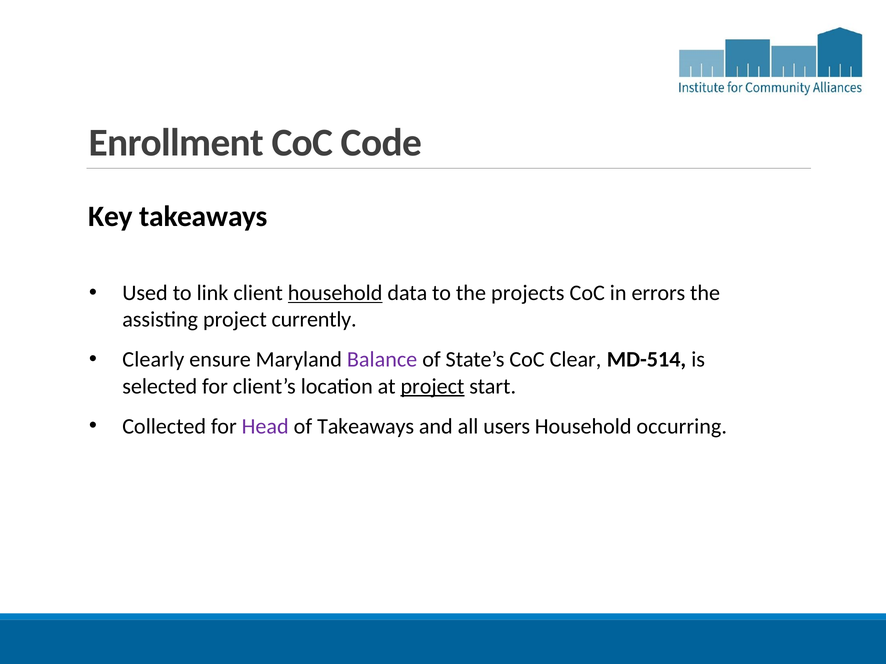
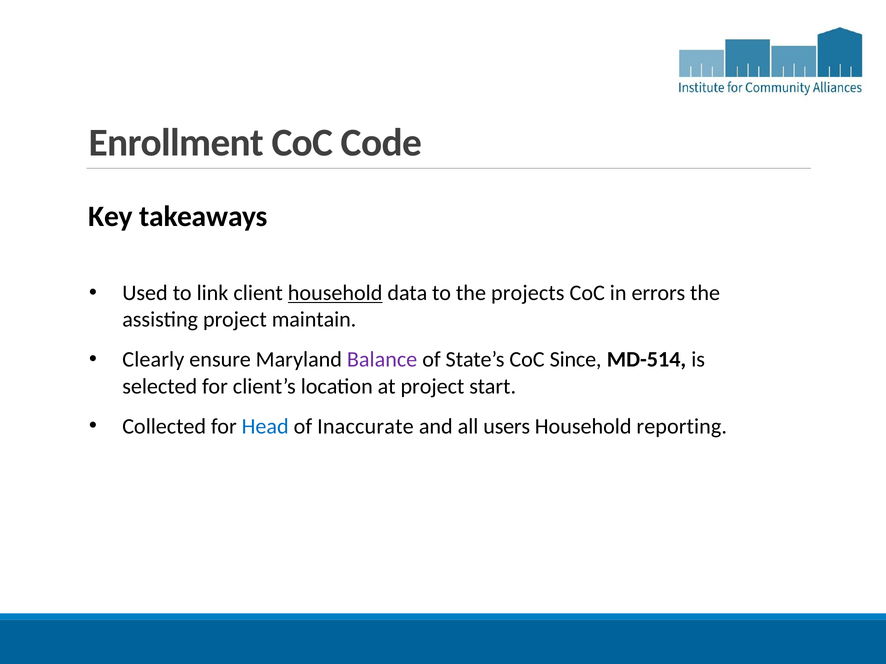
currently: currently -> maintain (314, 320)
Clear: Clear -> Since (576, 360)
project underline: present -> none (432, 387)
Head colour: purple -> blue (265, 427)
of Takeaways: Takeaways -> Inaccurate (365, 427)
occurring: occurring -> reporting (682, 427)
